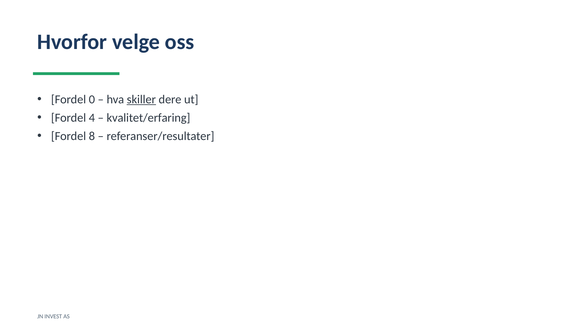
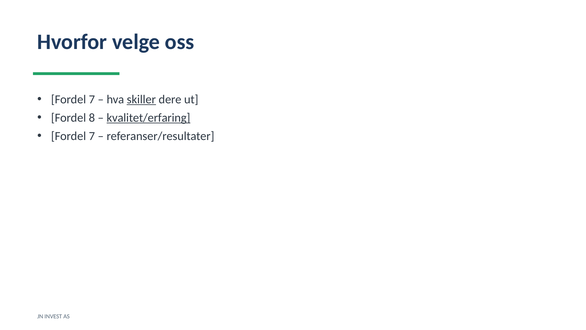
0: 0 -> 7 (92, 99)
4: 4 -> 8 (92, 118)
kvalitet/erfaring underline: none -> present (148, 118)
8: 8 -> 7 (92, 136)
